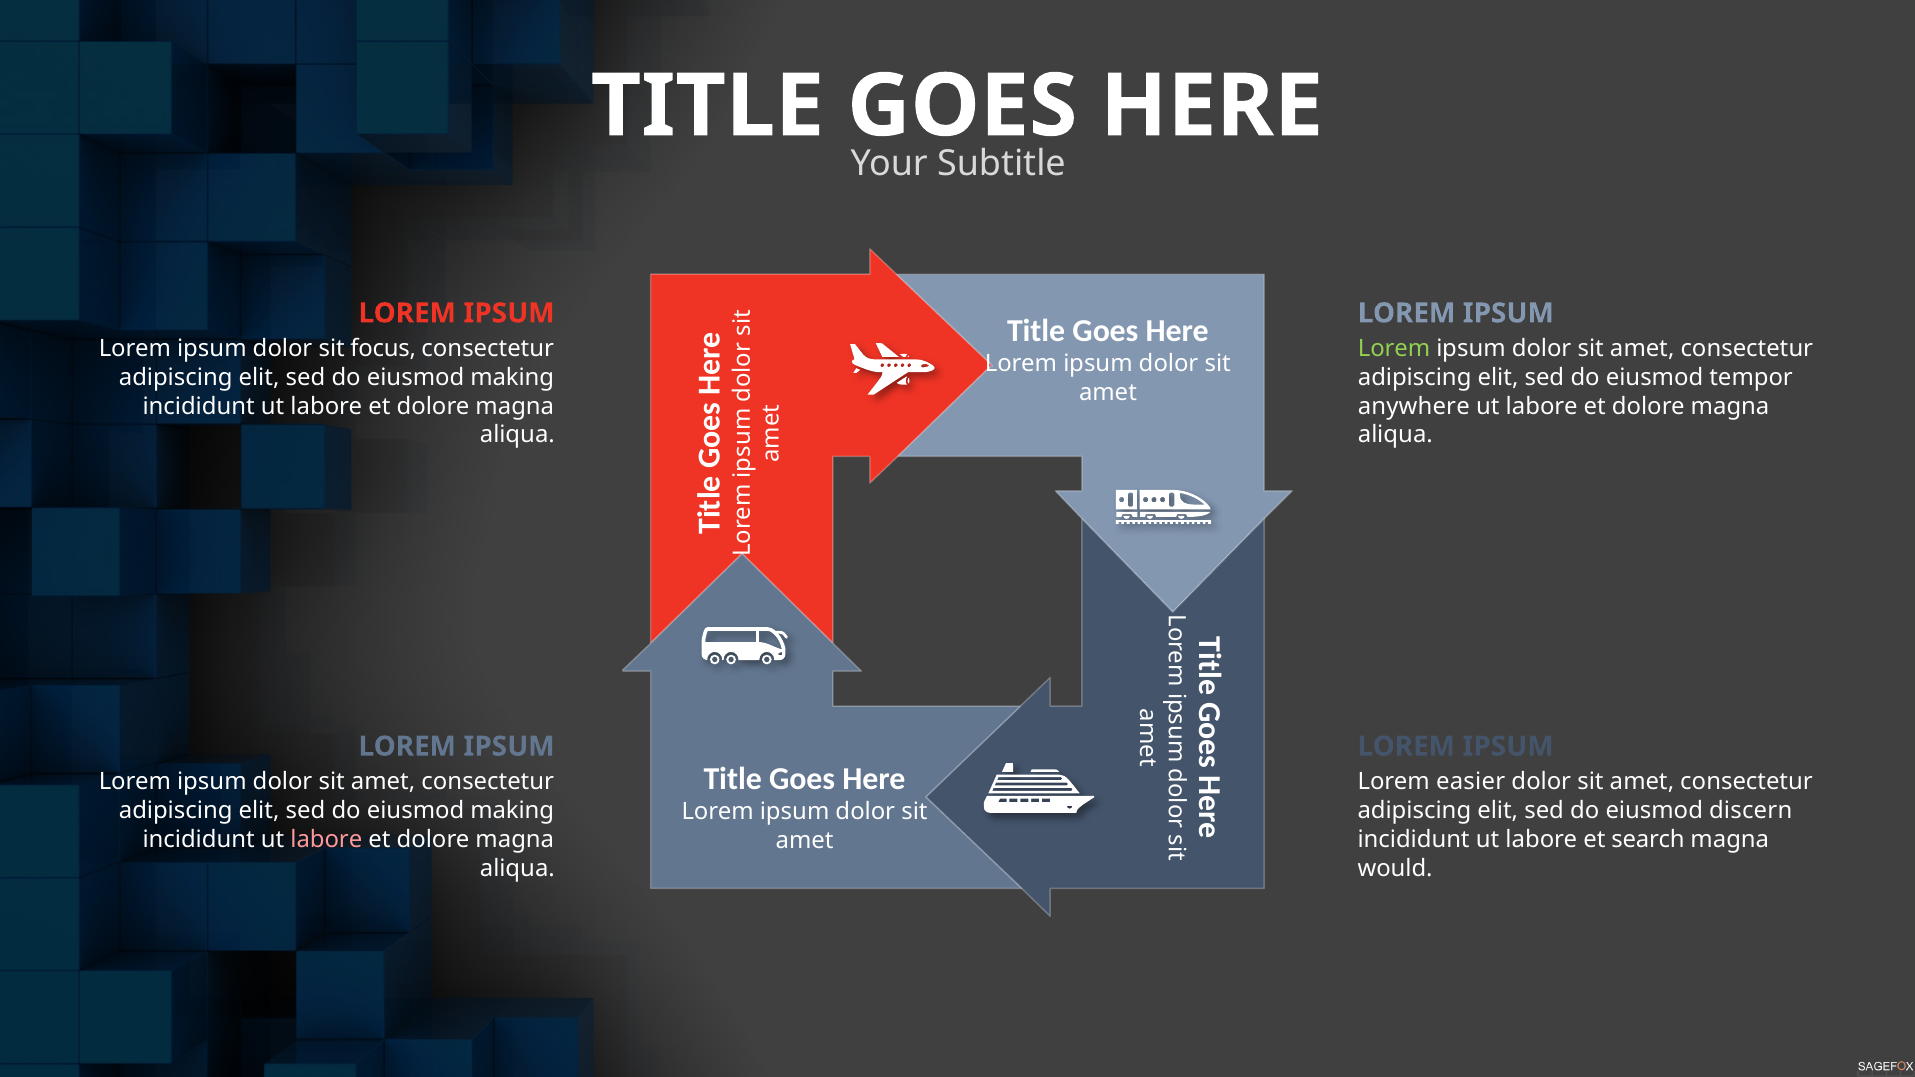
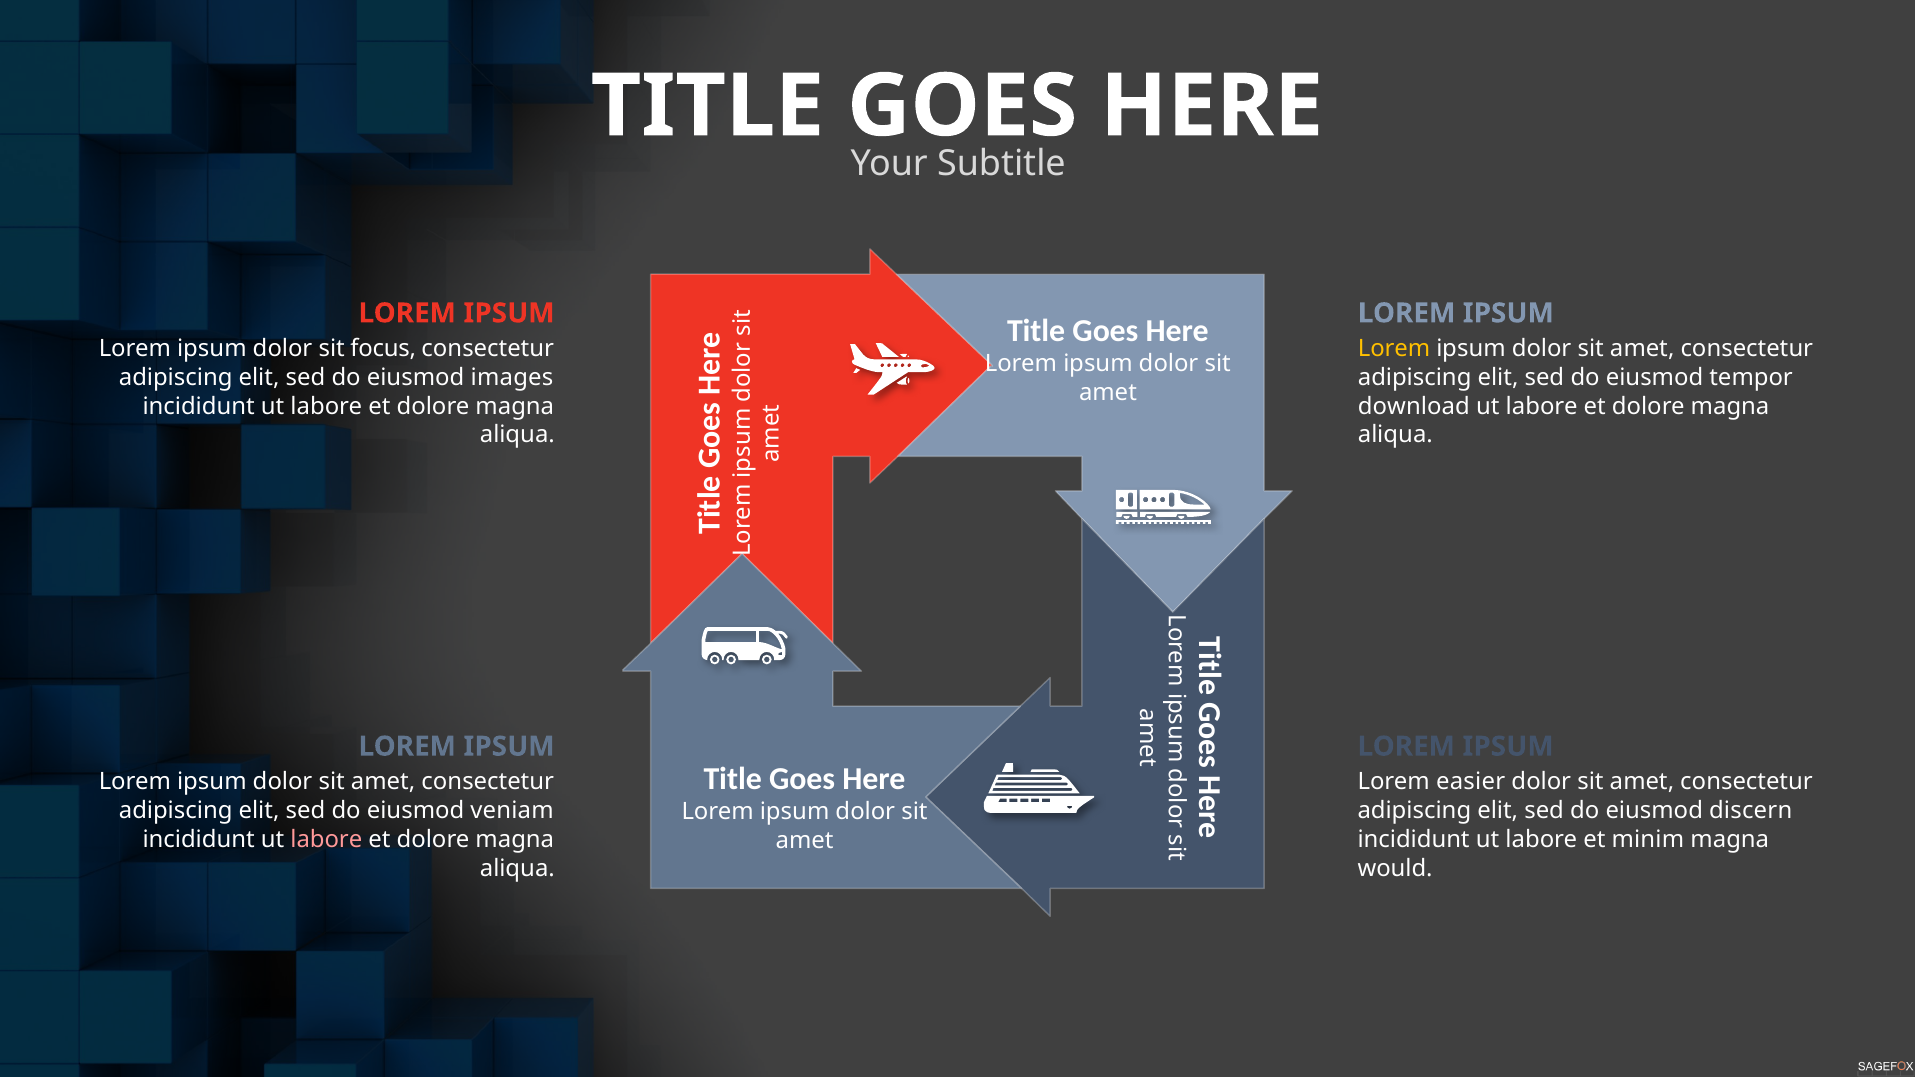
Lorem colour: light green -> yellow (1394, 349)
making: making -> images (512, 378)
anywhere: anywhere -> download (1414, 406)
making: making -> veniam (512, 811)
search: search -> minim (1648, 840)
